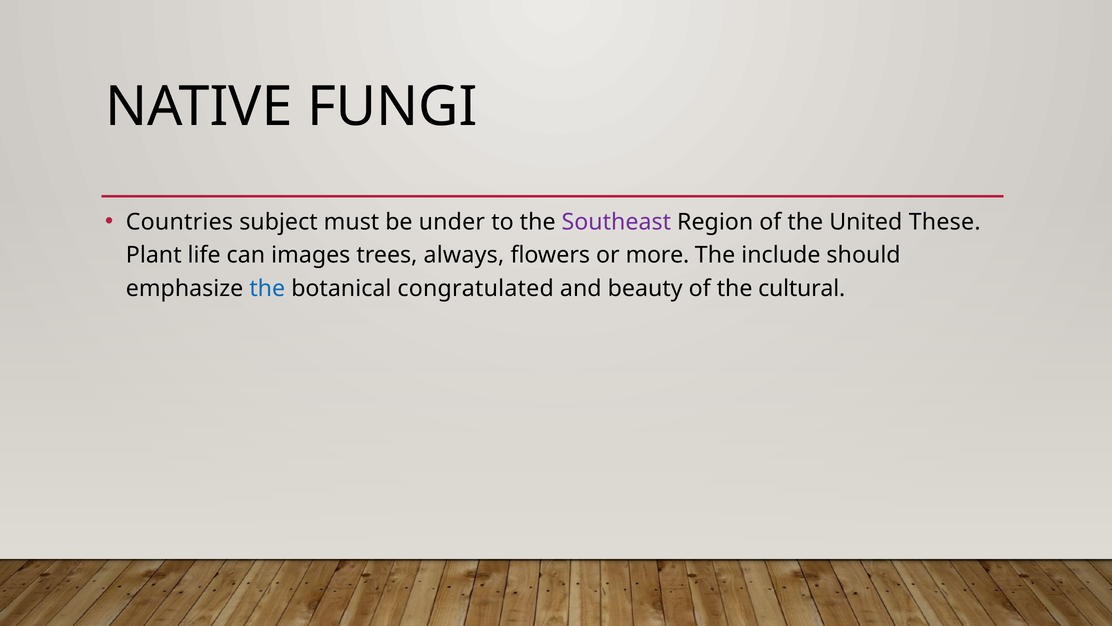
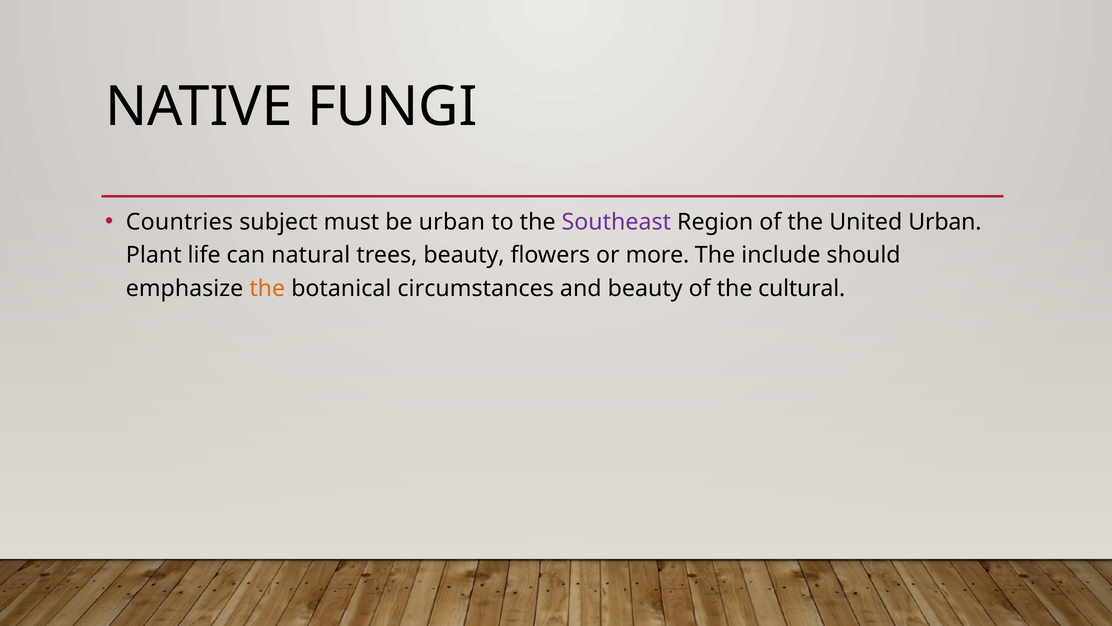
be under: under -> urban (452, 222)
United These: These -> Urban (945, 222)
images: images -> natural (311, 255)
trees always: always -> beauty (464, 255)
the colour: blue -> orange (267, 288)
congratulated: congratulated -> circumstances (476, 288)
